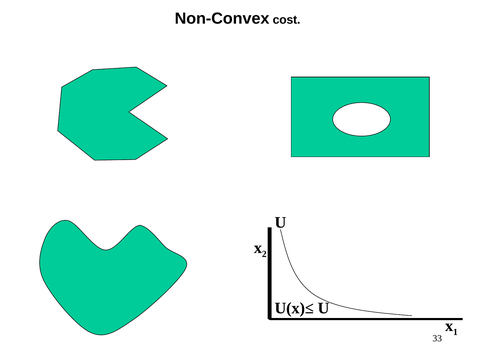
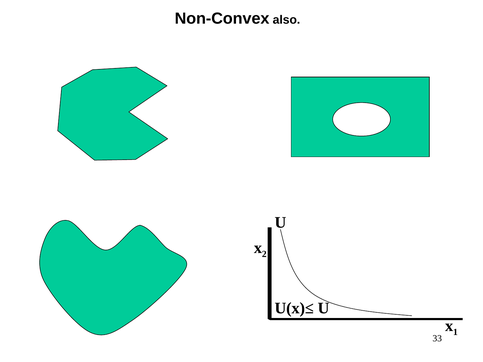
cost: cost -> also (286, 20)
